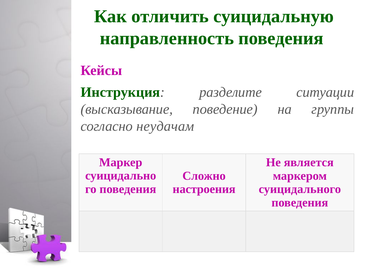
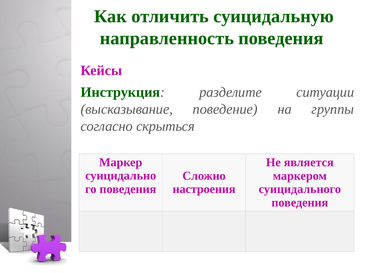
неудачам: неудачам -> скрыться (166, 127)
